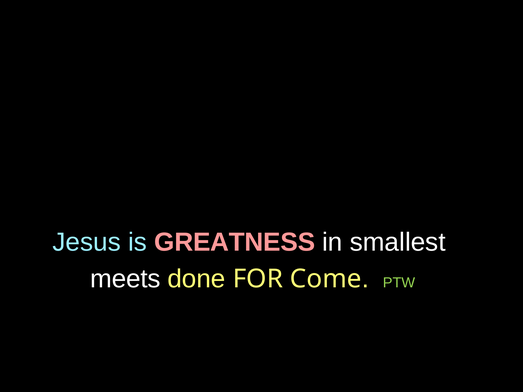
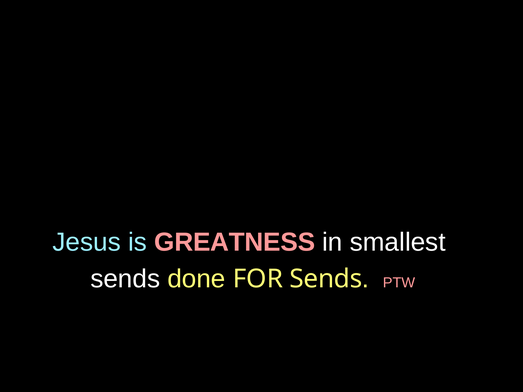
meets: meets -> sends (125, 279)
FOR Come: Come -> Sends (326, 279)
PTW colour: light green -> pink (399, 283)
